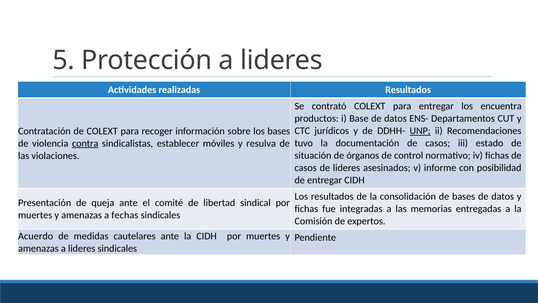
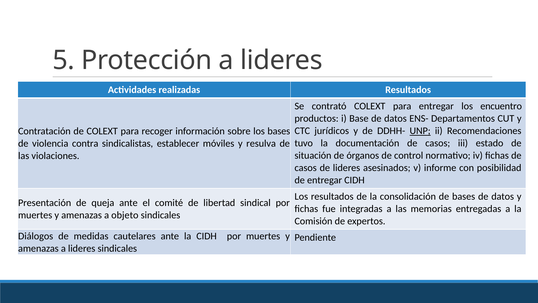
encuentra: encuentra -> encuentro (501, 106)
contra underline: present -> none (85, 143)
fechas: fechas -> objeto (125, 215)
Acuerdo: Acuerdo -> Diálogos (36, 236)
